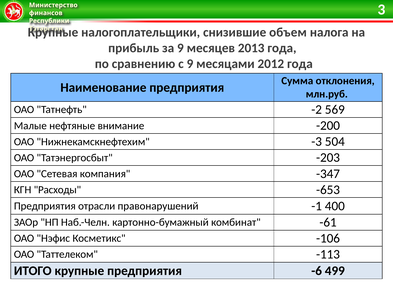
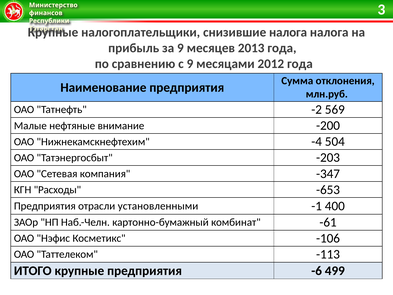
снизившие объем: объем -> налога (288, 32)
-3: -3 -> -4 (317, 142)
правонарушений: правонарушений -> установленными (158, 206)
